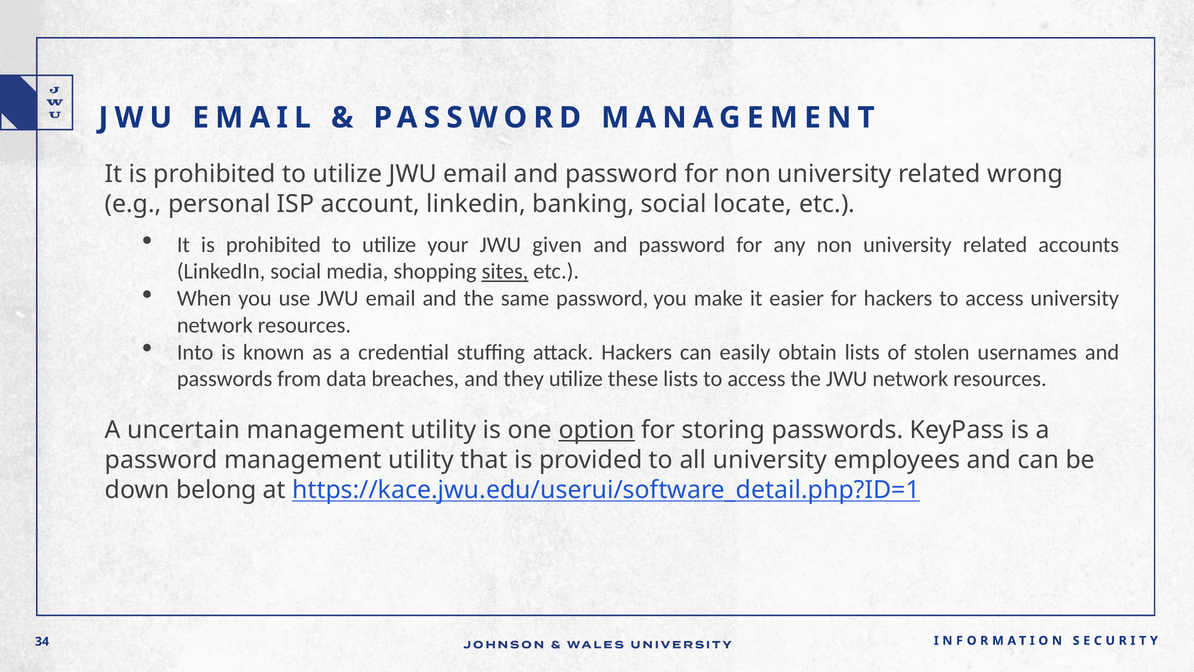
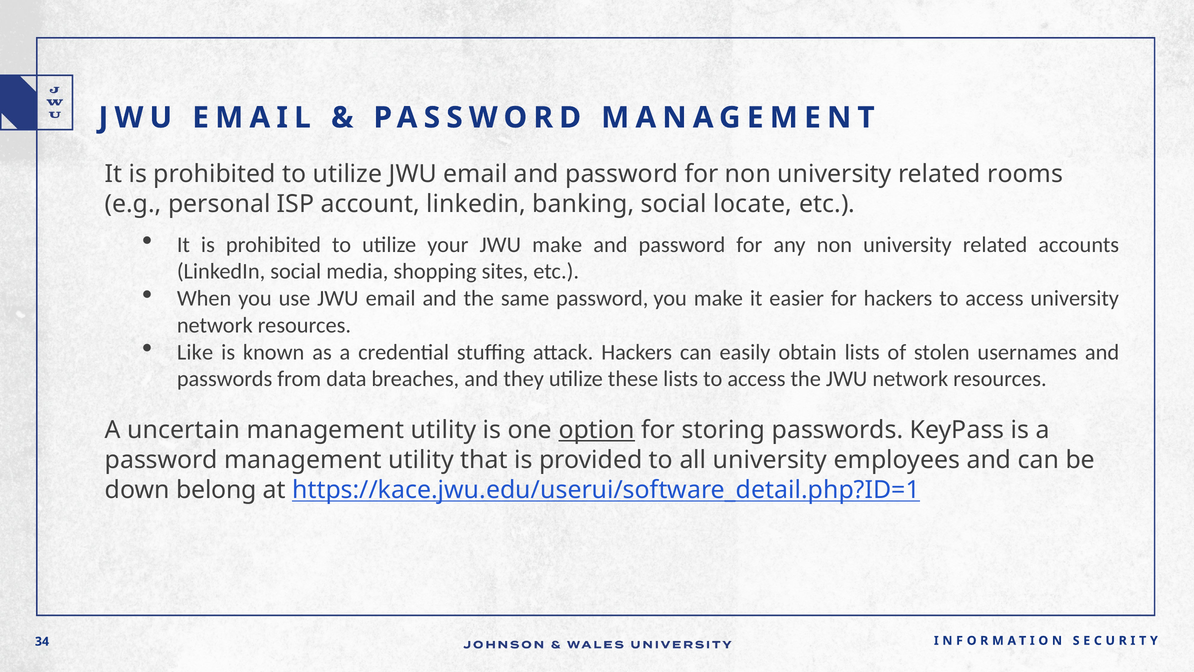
wrong: wrong -> rooms (1025, 174)
JWU given: given -> make (557, 245)
sites underline: present -> none (505, 271)
Into: Into -> Like (195, 352)
